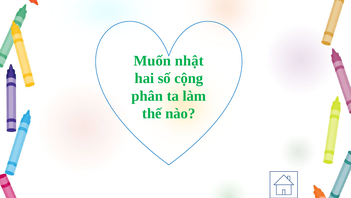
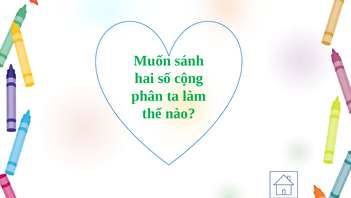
nhật: nhật -> sánh (189, 61)
